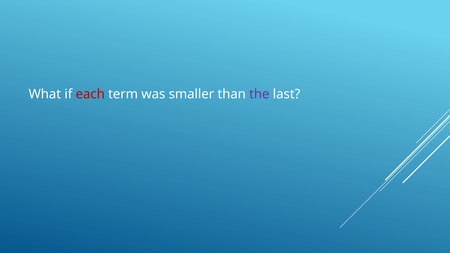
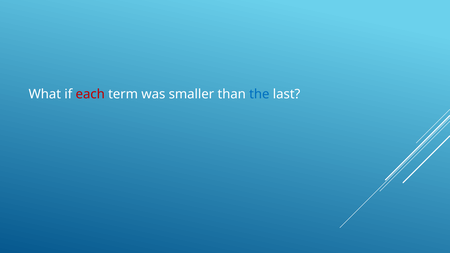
the colour: purple -> blue (259, 94)
